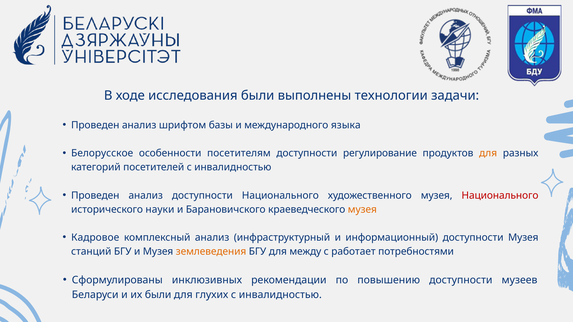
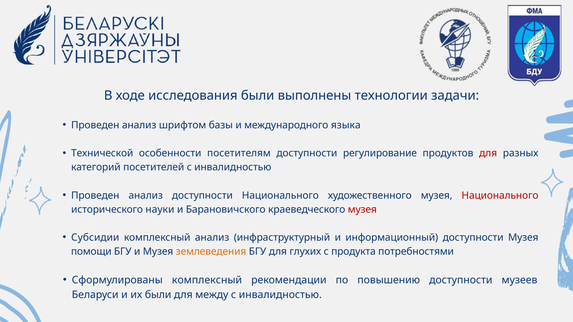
Белорусское: Белорусское -> Технической (102, 153)
для colour: orange -> red (488, 153)
музея colour: orange -> red (362, 210)
Кадровое: Кадровое -> Субсидии (95, 238)
станций: станций -> помощи (91, 252)
между: между -> глухих (305, 252)
работает: работает -> продукта (354, 252)
Сформулированы инклюзивных: инклюзивных -> комплексный (207, 280)
глухих: глухих -> между (212, 295)
